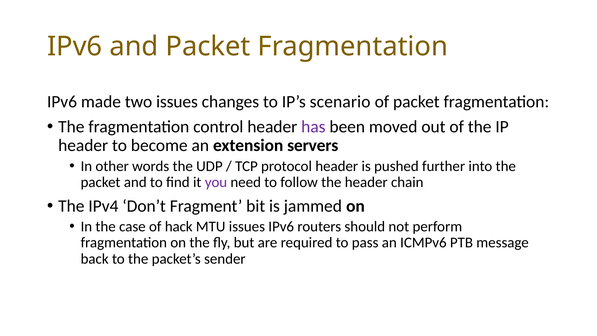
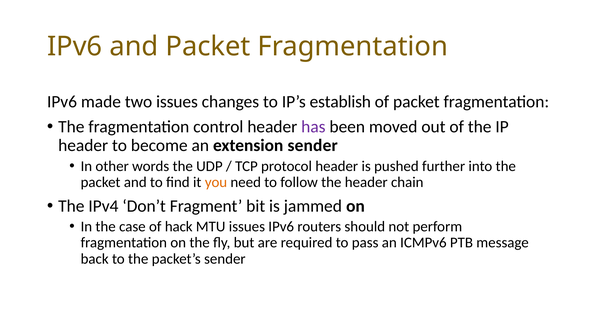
scenario: scenario -> establish (340, 102)
extension servers: servers -> sender (313, 146)
you colour: purple -> orange (216, 182)
